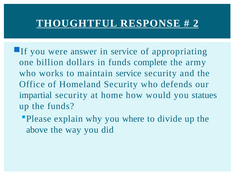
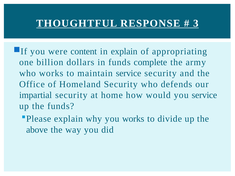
2: 2 -> 3 (196, 23)
answer: answer -> content (84, 51)
in service: service -> explain (124, 51)
you statues: statues -> service (204, 95)
you where: where -> works (133, 119)
